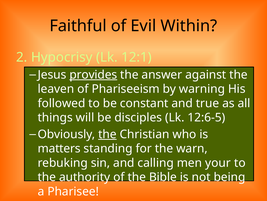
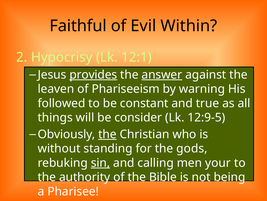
answer underline: none -> present (162, 74)
disciples: disciples -> consider (138, 117)
12:6-5: 12:6-5 -> 12:9-5 (206, 117)
matters: matters -> without (59, 148)
warn: warn -> gods (192, 148)
sin underline: none -> present (100, 162)
